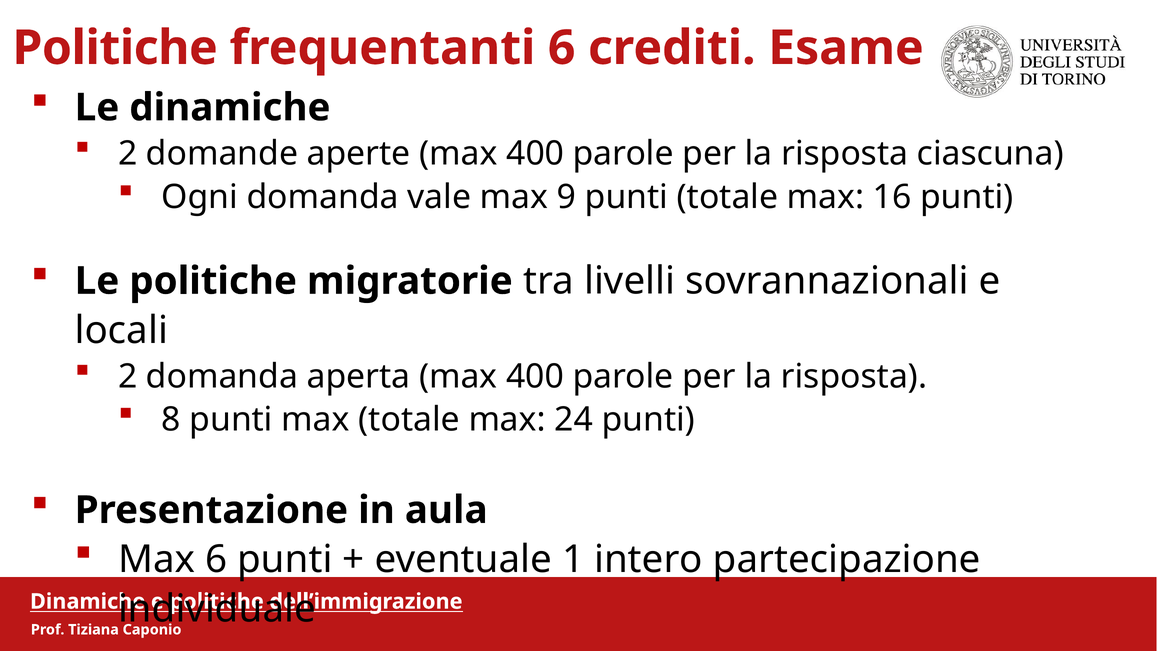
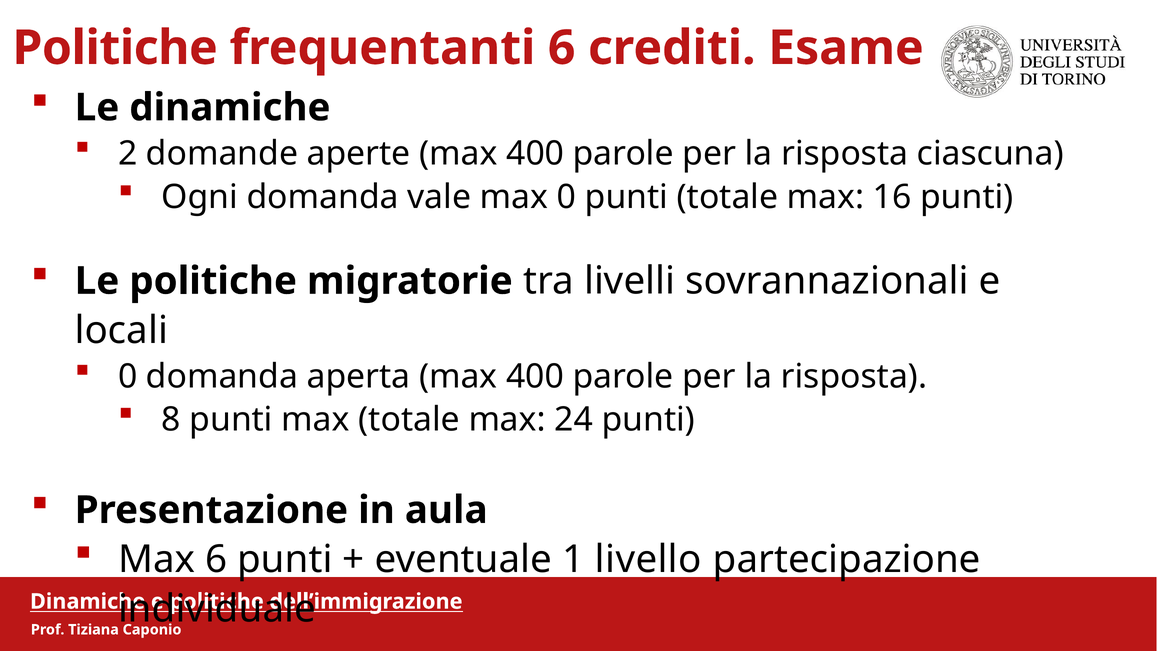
max 9: 9 -> 0 (566, 197)
2: 2 -> 0 (128, 376)
intero: intero -> livello (648, 560)
